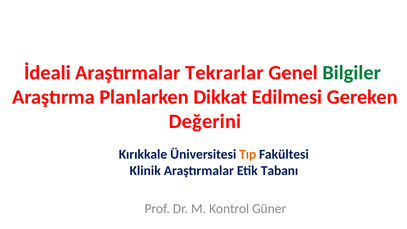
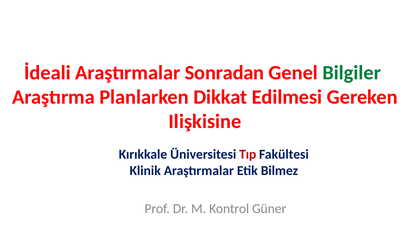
Tekrarlar: Tekrarlar -> Sonradan (225, 73)
Değerini: Değerini -> Ilişkisine (205, 121)
Tıp colour: orange -> red (248, 154)
Tabanı: Tabanı -> Bilmez (279, 171)
